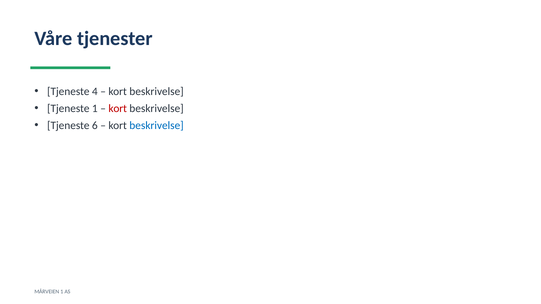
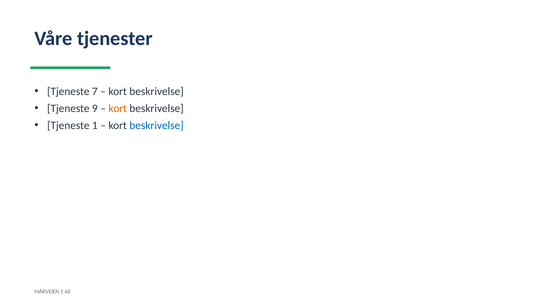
4: 4 -> 7 (95, 92)
Tjeneste 1: 1 -> 9 (95, 109)
kort colour: red -> orange (118, 109)
Tjeneste 6: 6 -> 1 (95, 125)
